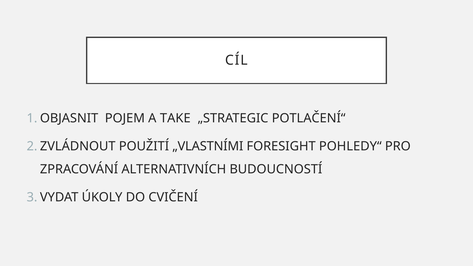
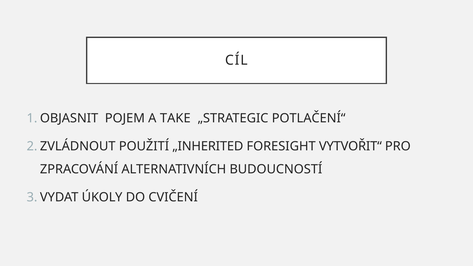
„VLASTNÍMI: „VLASTNÍMI -> „INHERITED (208, 146)
POHLEDY“: POHLEDY“ -> VYTVOŘIT“ (350, 146)
